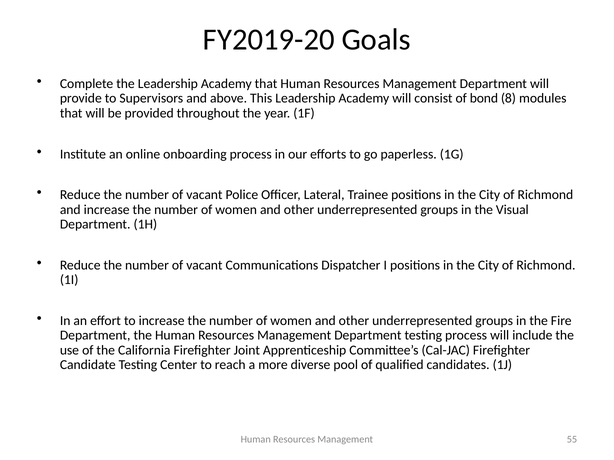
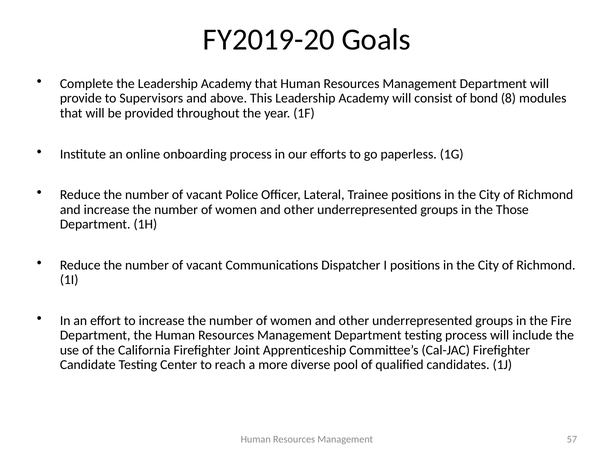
Visual: Visual -> Those (512, 210)
55: 55 -> 57 (572, 440)
